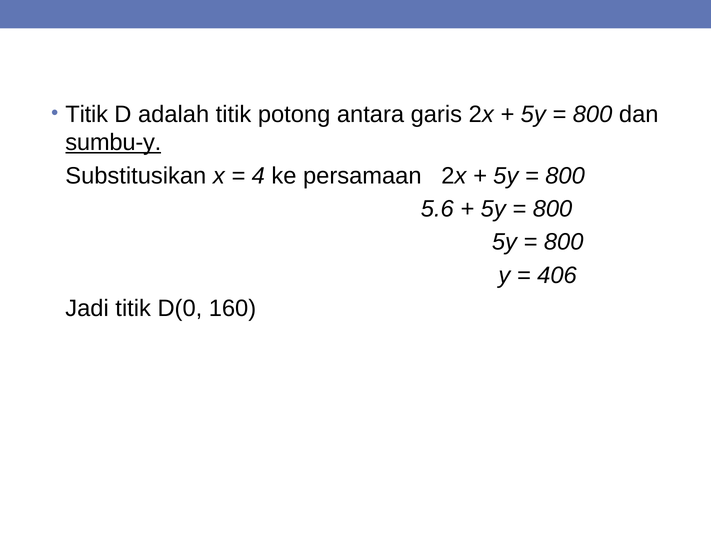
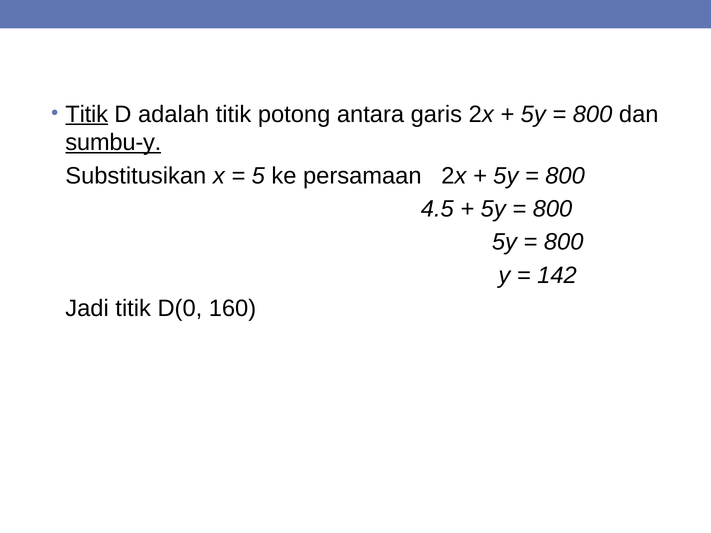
Titik underline: none -> present (87, 114)
4: 4 -> 5 (258, 176)
5.6: 5.6 -> 4.5 (437, 209)
406: 406 -> 142 (557, 275)
